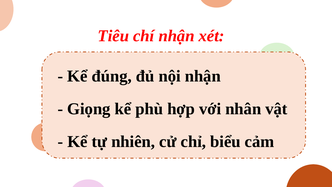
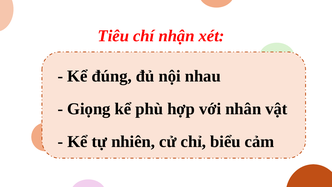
nội nhận: nhận -> nhau (203, 76)
